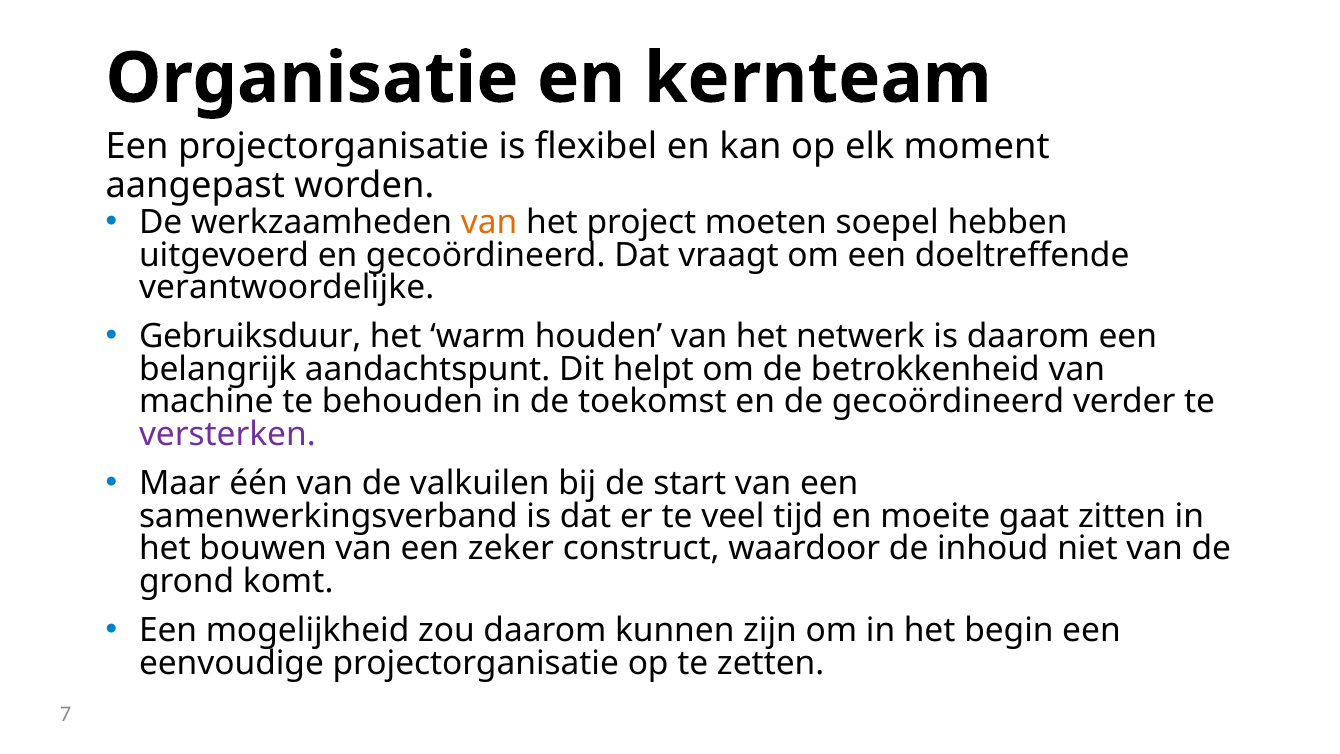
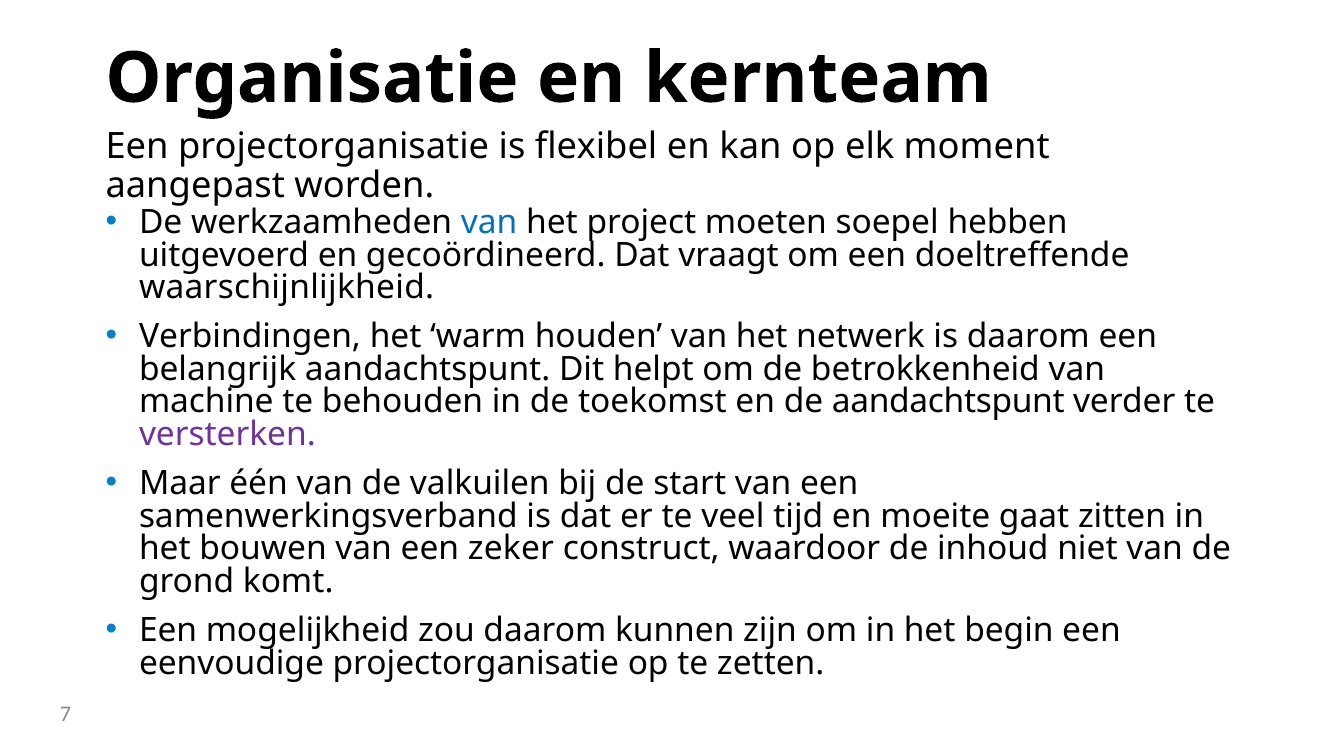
van colour: orange -> blue (489, 222)
verantwoordelijke: verantwoordelijke -> waarschijnlijkheid (287, 287)
Gebruiksduur: Gebruiksduur -> Verbindingen (250, 337)
de gecoördineerd: gecoördineerd -> aandachtspunt (948, 402)
